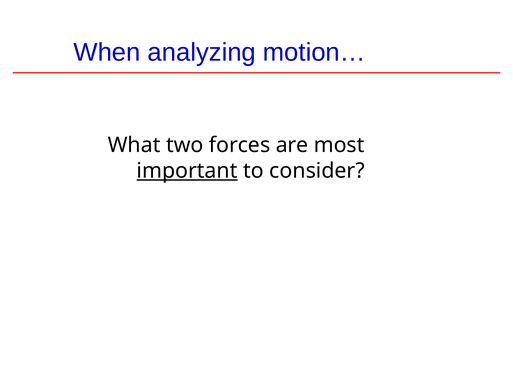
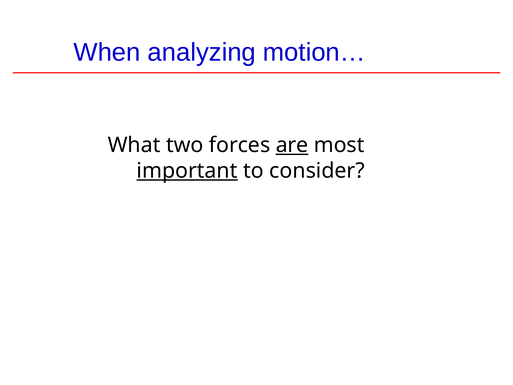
are underline: none -> present (292, 145)
